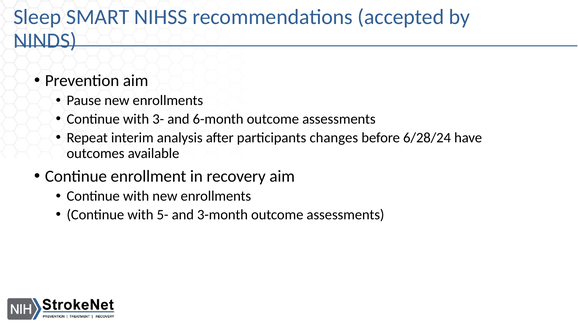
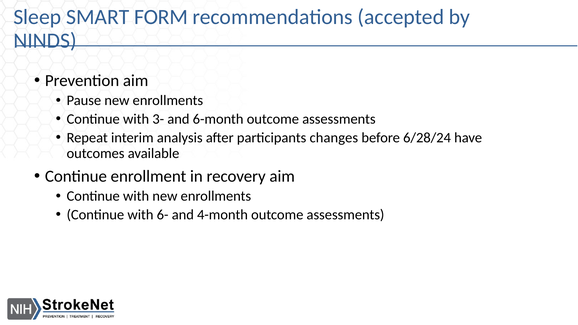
NIHSS: NIHSS -> FORM (161, 17)
5-: 5- -> 6- (163, 215)
3-month: 3-month -> 4-month (223, 215)
